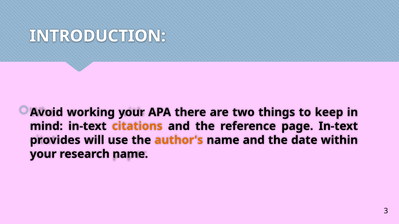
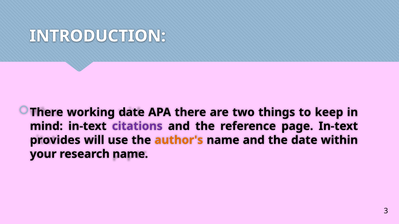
Avoid: Avoid -> There (47, 112)
working your: your -> date (132, 112)
citations colour: orange -> purple (137, 126)
